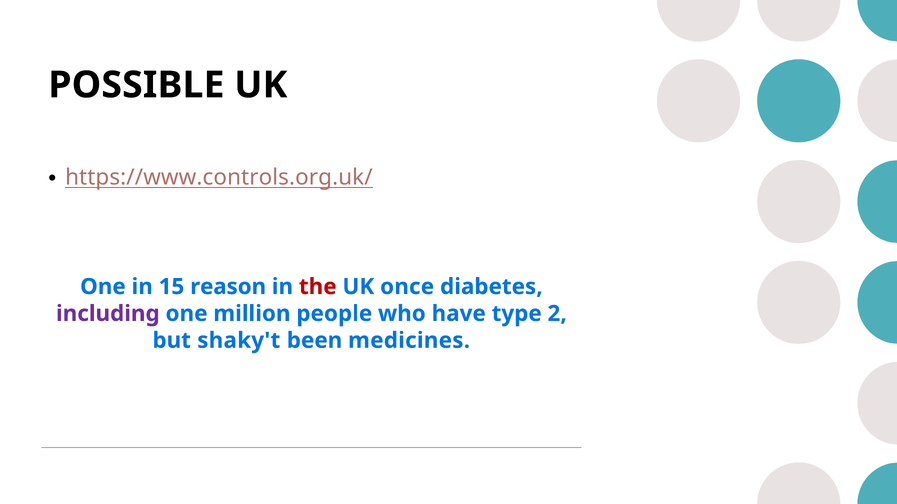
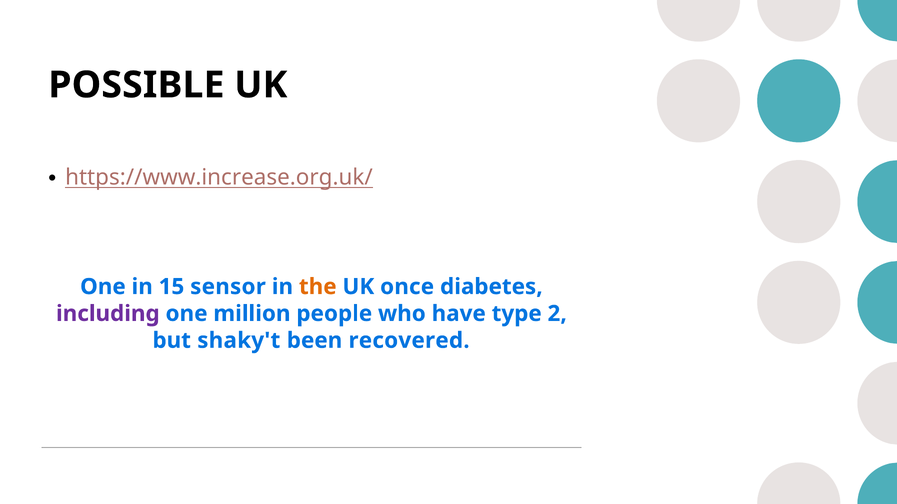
https://www.controls.org.uk/: https://www.controls.org.uk/ -> https://www.increase.org.uk/ (219, 177)
reason: reason -> sensor (228, 287)
the colour: red -> orange (318, 287)
medicines: medicines -> recovered (409, 341)
